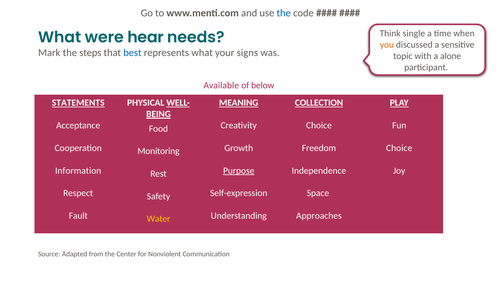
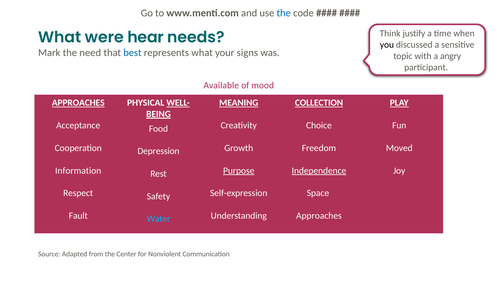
single: single -> justify (414, 33)
you colour: orange -> black (387, 45)
steps: steps -> need (90, 53)
alone: alone -> angry (451, 56)
below: below -> mood (263, 85)
STATEMENTS: STATEMENTS -> APPROACHES (78, 103)
Choice: Choice -> Moved (399, 148)
Monitoring: Monitoring -> Depression (159, 151)
Independence underline: none -> present (319, 170)
Water colour: yellow -> light blue (159, 219)
